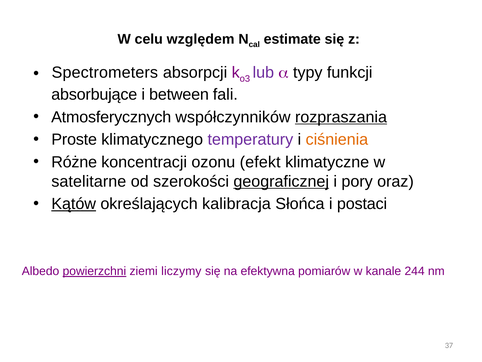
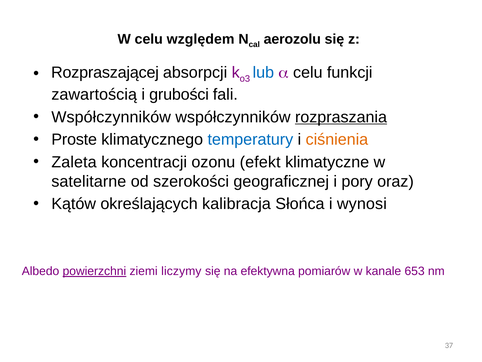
estimate: estimate -> aerozolu (292, 39)
Spectrometers: Spectrometers -> Rozpraszającej (105, 72)
lub colour: purple -> blue (263, 72)
typy: typy -> celu (308, 72)
absorbujące: absorbujące -> zawartością (94, 94)
between: between -> grubości (179, 94)
Atmosferycznych: Atmosferycznych -> Współczynników (111, 117)
temperatury colour: purple -> blue (250, 139)
Różne: Różne -> Zaleta (74, 162)
geograficznej underline: present -> none (281, 181)
Kątów underline: present -> none (74, 204)
postaci: postaci -> wynosi (362, 204)
244: 244 -> 653 (415, 271)
